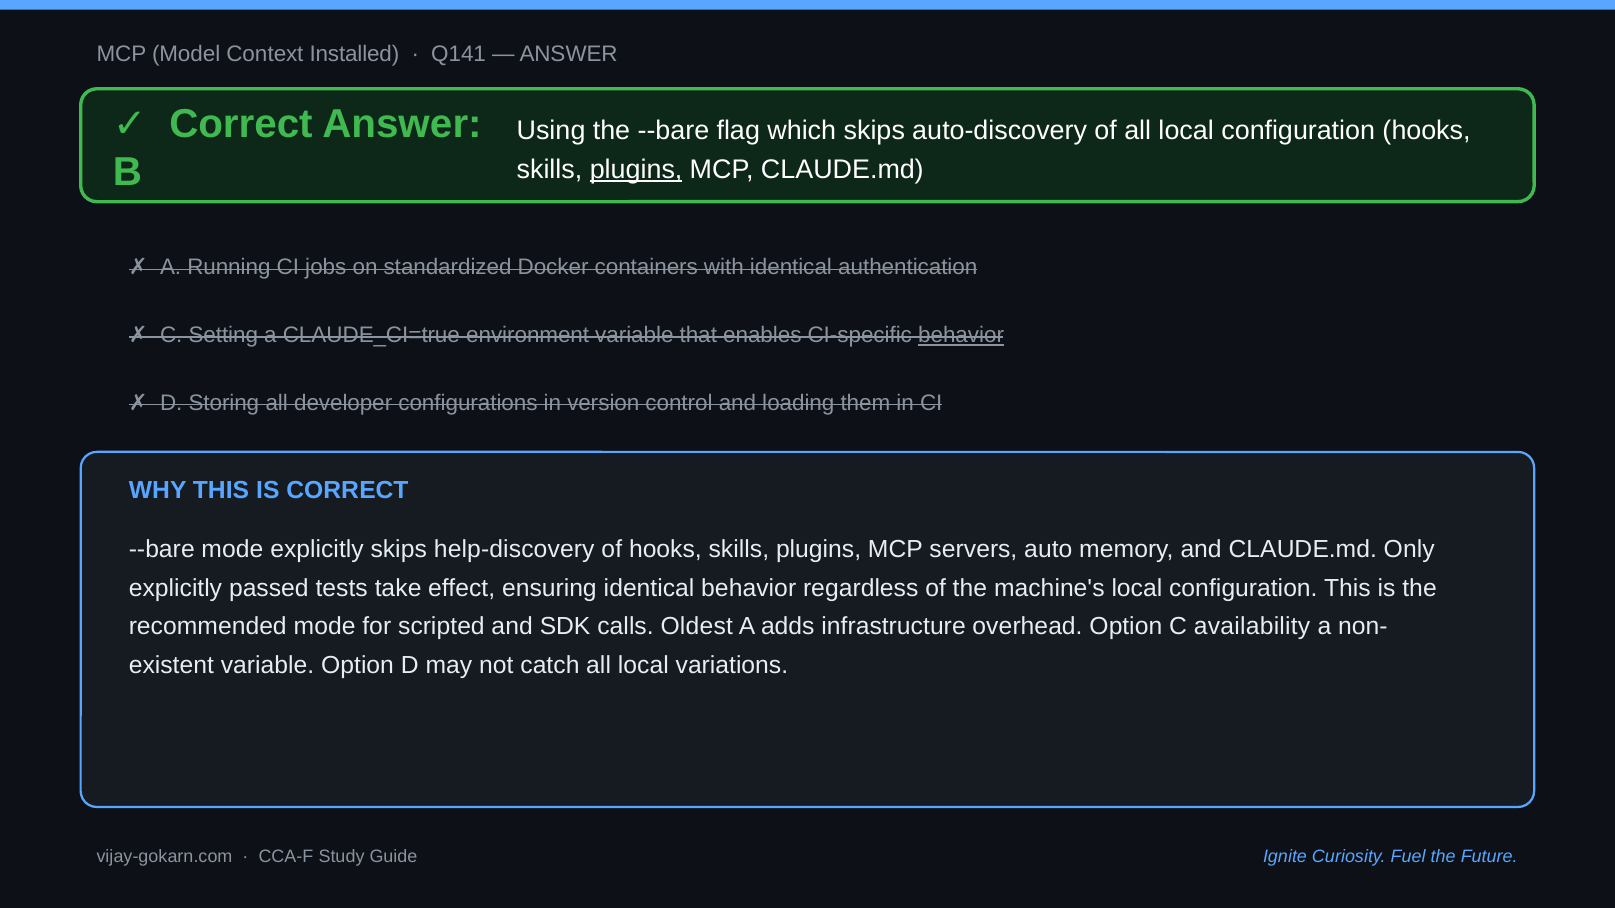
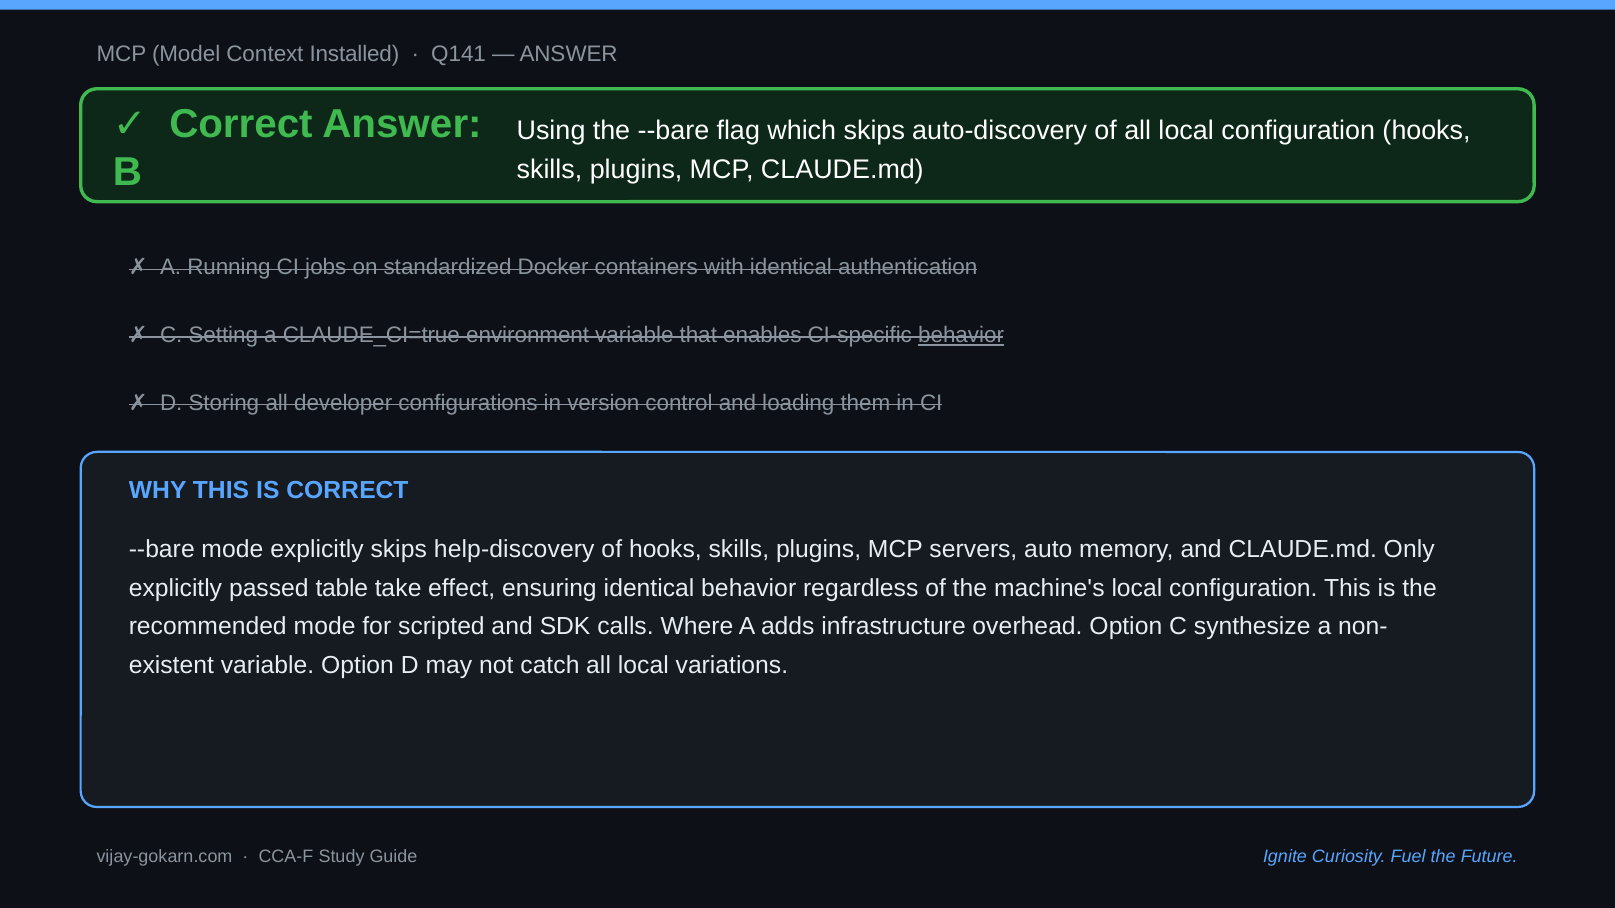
plugins underline: present -> none (636, 170)
tests: tests -> table (342, 589)
Oldest: Oldest -> Where (697, 627)
availability: availability -> synthesize (1252, 627)
